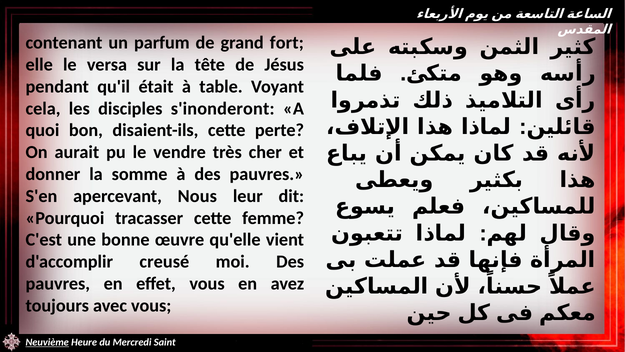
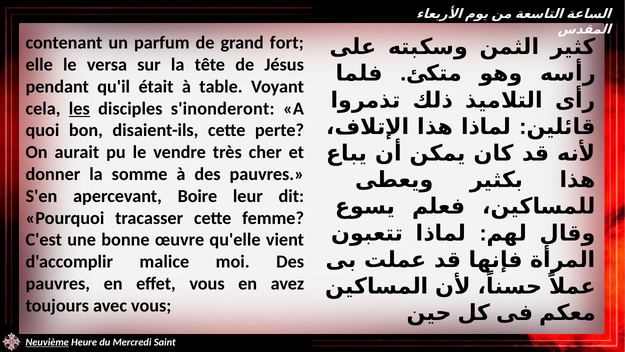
les underline: none -> present (79, 108)
Nous: Nous -> Boire (197, 196)
creusé: creusé -> malice (164, 262)
